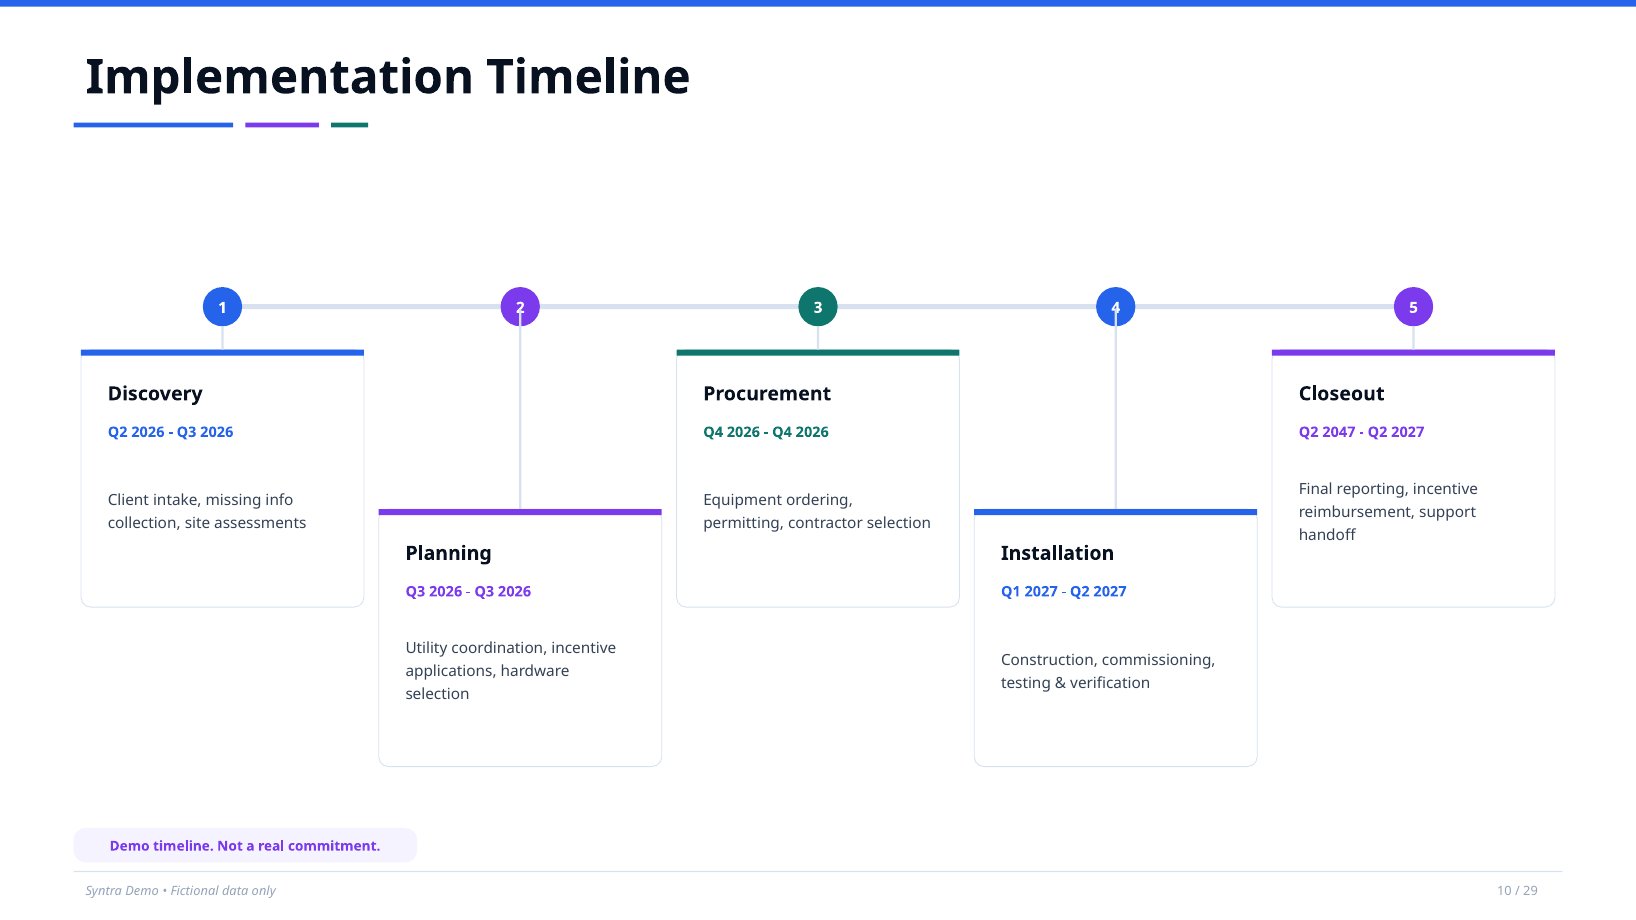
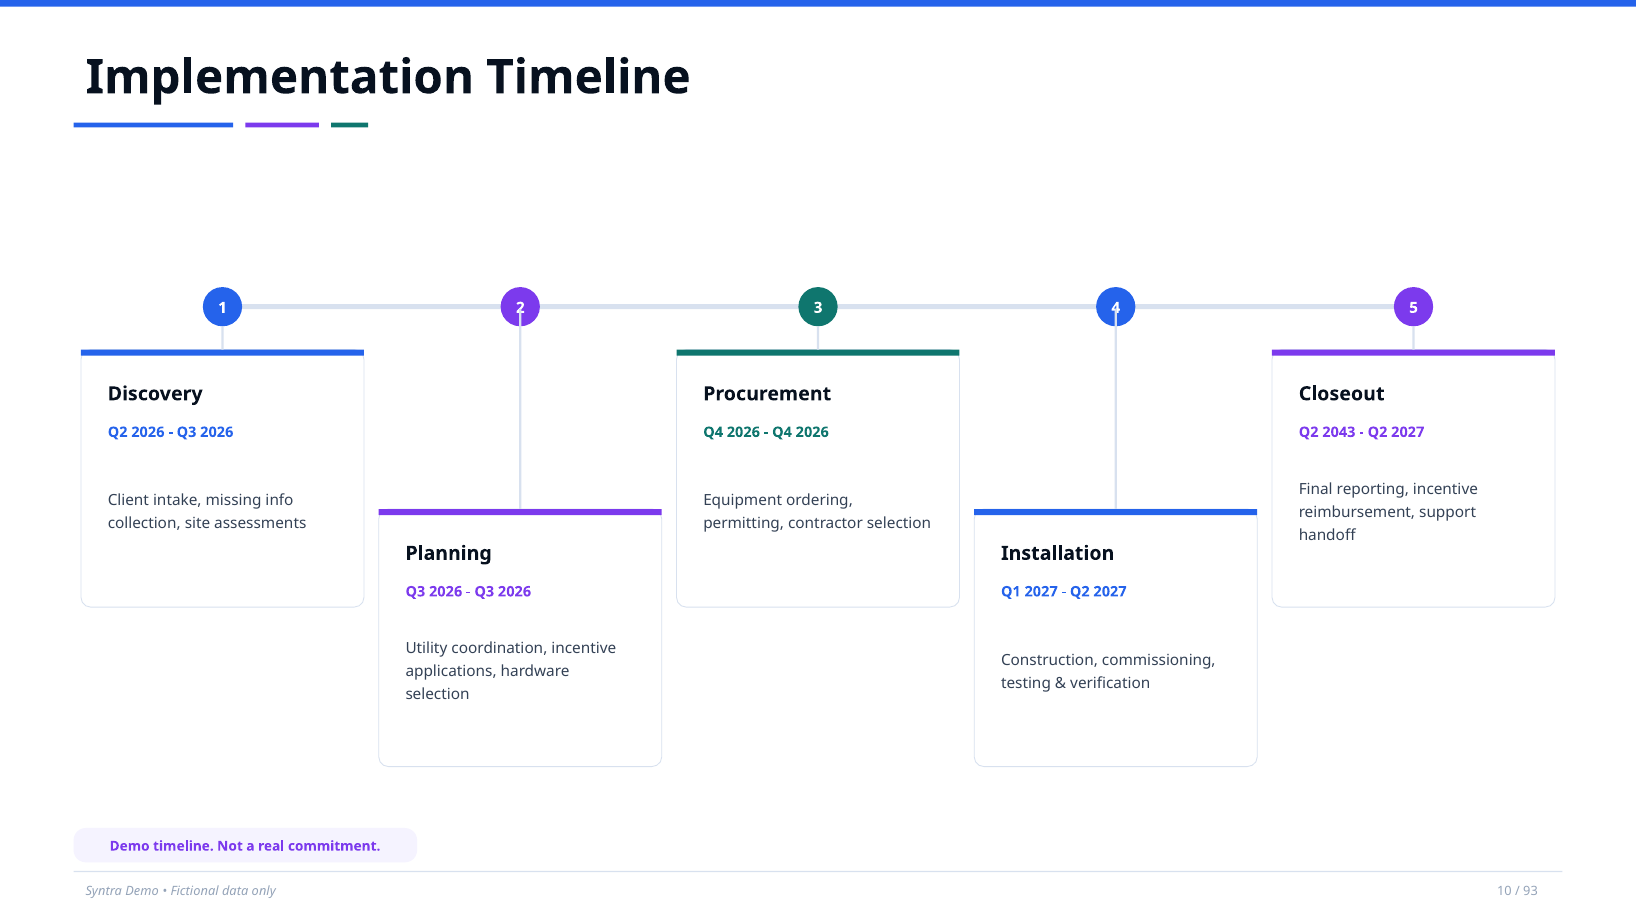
2047: 2047 -> 2043 (1339, 432)
29: 29 -> 93 (1531, 892)
